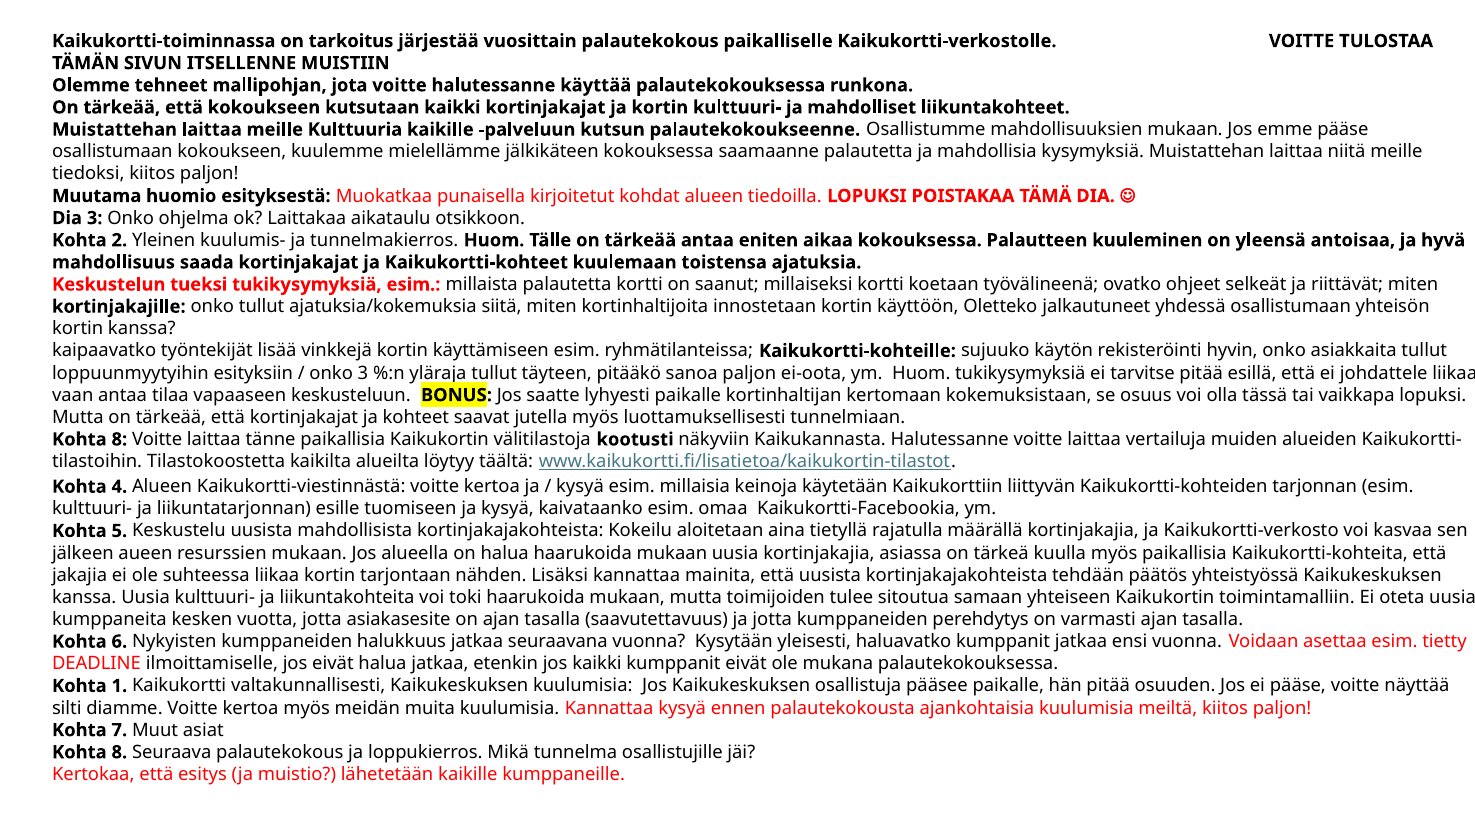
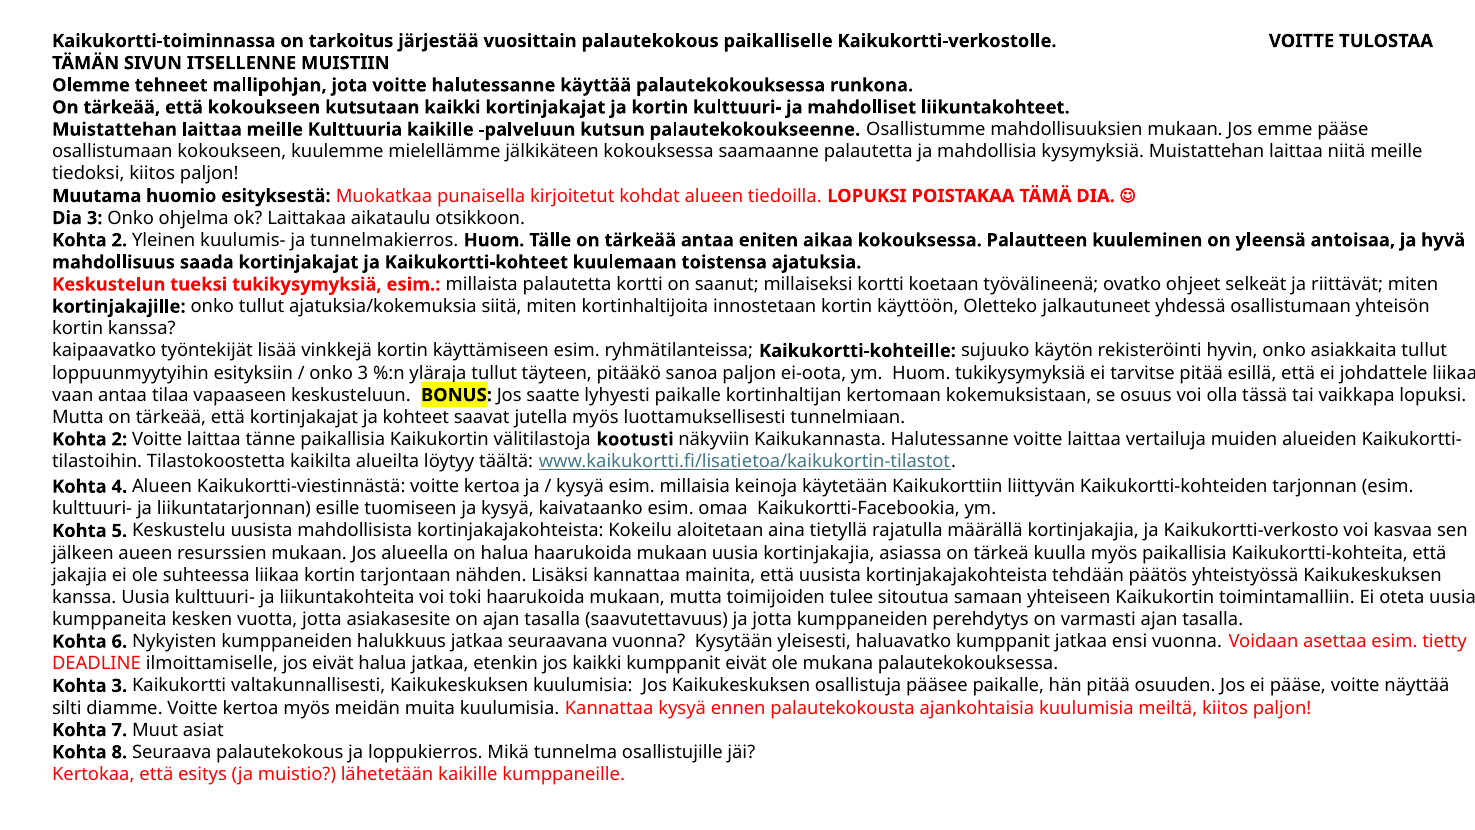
8: 8 -> 2 (119, 439)
Kohta 1: 1 -> 3 (119, 686)
